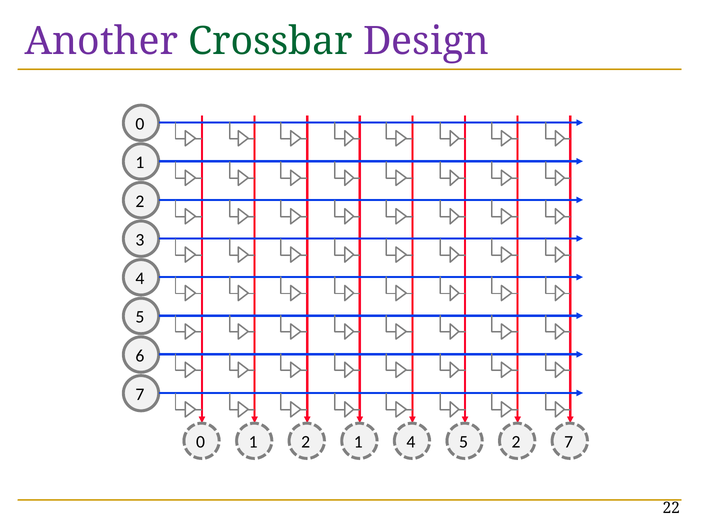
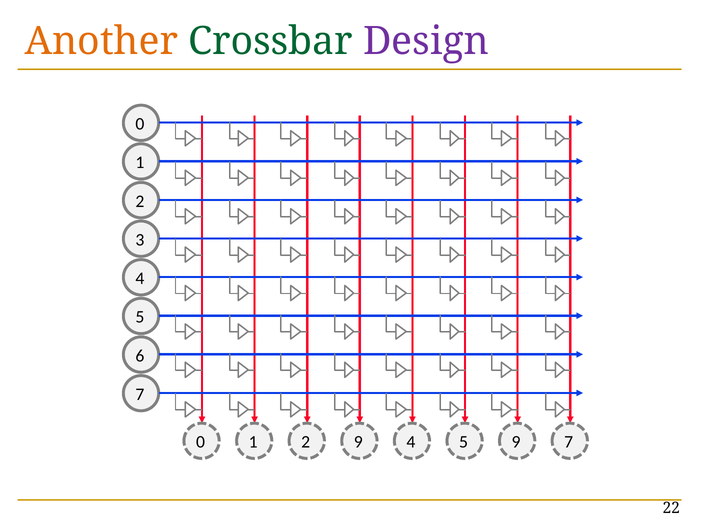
Another colour: purple -> orange (101, 42)
2 1: 1 -> 9 (358, 442)
5 2: 2 -> 9 (516, 442)
